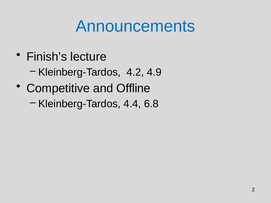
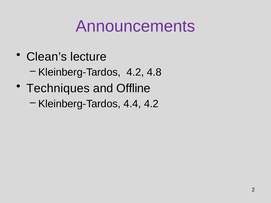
Announcements colour: blue -> purple (135, 26)
Finish’s: Finish’s -> Clean’s (47, 57)
4.9: 4.9 -> 4.8 (154, 72)
Competitive: Competitive -> Techniques (58, 88)
4.4 6.8: 6.8 -> 4.2 (151, 104)
